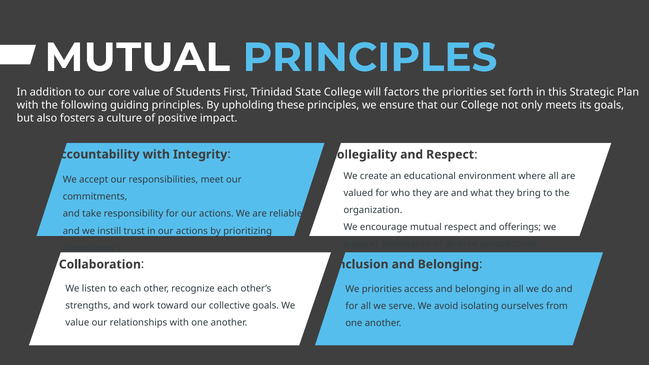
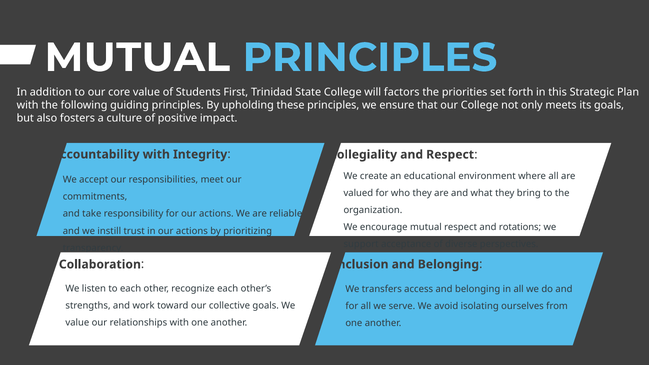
offerings: offerings -> rotations (520, 227)
We priorities: priorities -> transfers (382, 289)
